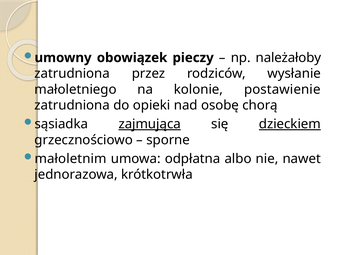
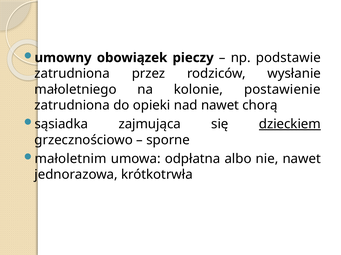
należałoby: należałoby -> podstawie (288, 58)
nad osobę: osobę -> nawet (220, 106)
zajmująca underline: present -> none (150, 124)
